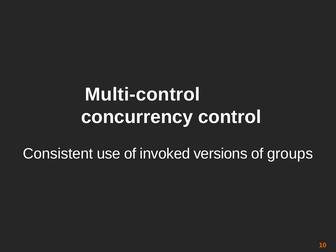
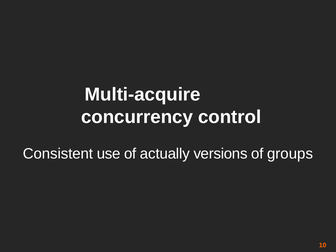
Multi-control: Multi-control -> Multi-acquire (143, 94)
invoked: invoked -> actually (165, 154)
